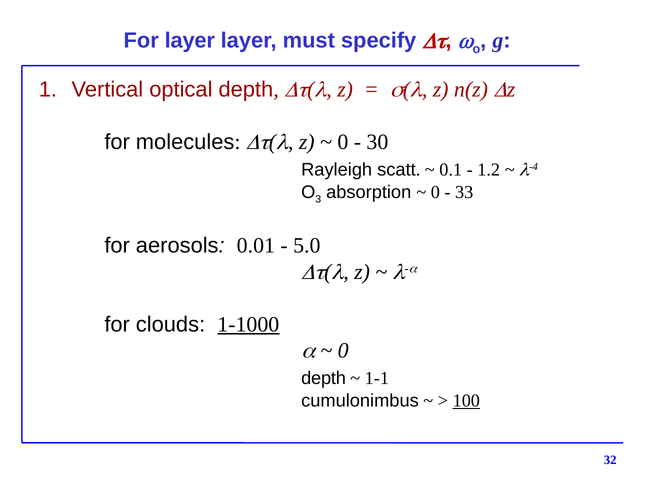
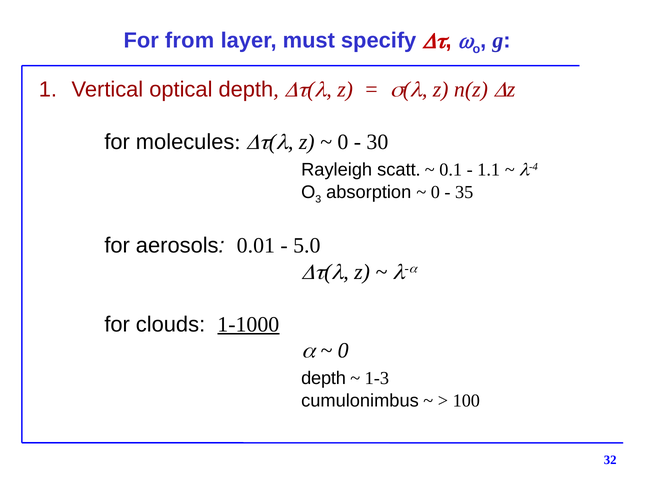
For layer: layer -> from (190, 41)
1.2: 1.2 -> 1.1 (489, 170)
33: 33 -> 35 (464, 192)
1-1: 1-1 -> 1-3 (377, 378)
100 underline: present -> none (466, 401)
